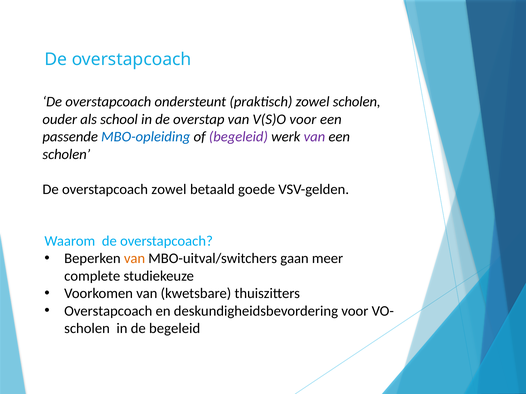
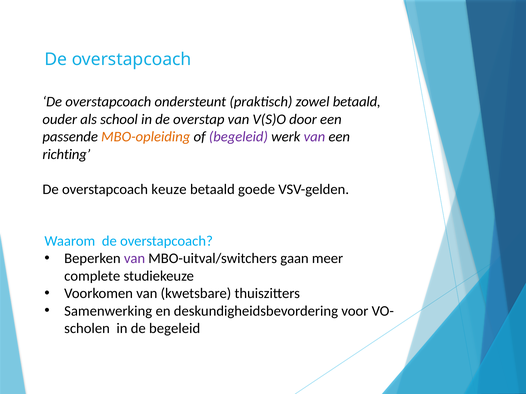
zowel scholen: scholen -> betaald (357, 102)
V(S)O voor: voor -> door (303, 119)
MBO-opleiding colour: blue -> orange (146, 137)
scholen: scholen -> richting (66, 155)
overstapcoach zowel: zowel -> keuze (169, 190)
van colour: orange -> purple (135, 259)
Overstapcoach: Overstapcoach -> Samenwerking (108, 311)
